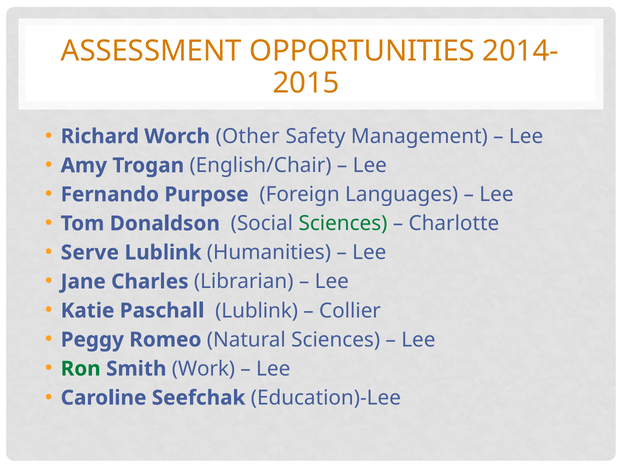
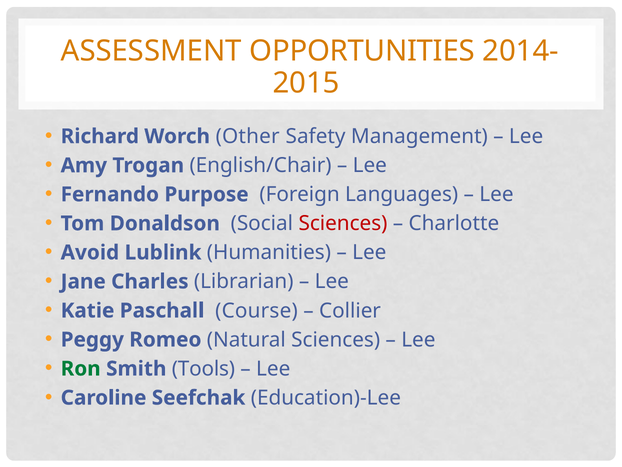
Sciences colour: green -> red (343, 223)
Serve: Serve -> Avoid (90, 252)
Paschall Lublink: Lublink -> Course (256, 310)
Work: Work -> Tools (203, 368)
